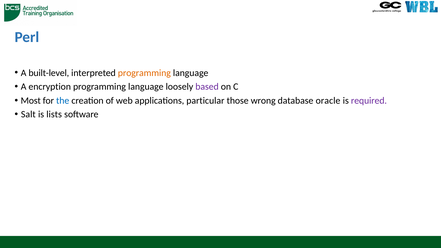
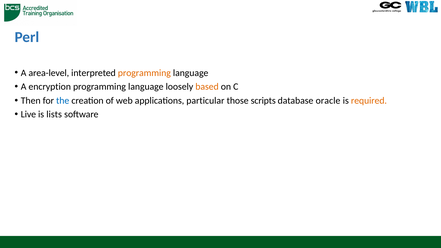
built-level: built-level -> area-level (49, 73)
based colour: purple -> orange (207, 87)
Most: Most -> Then (31, 101)
wrong: wrong -> scripts (263, 101)
required colour: purple -> orange (369, 101)
Salt: Salt -> Live (28, 114)
